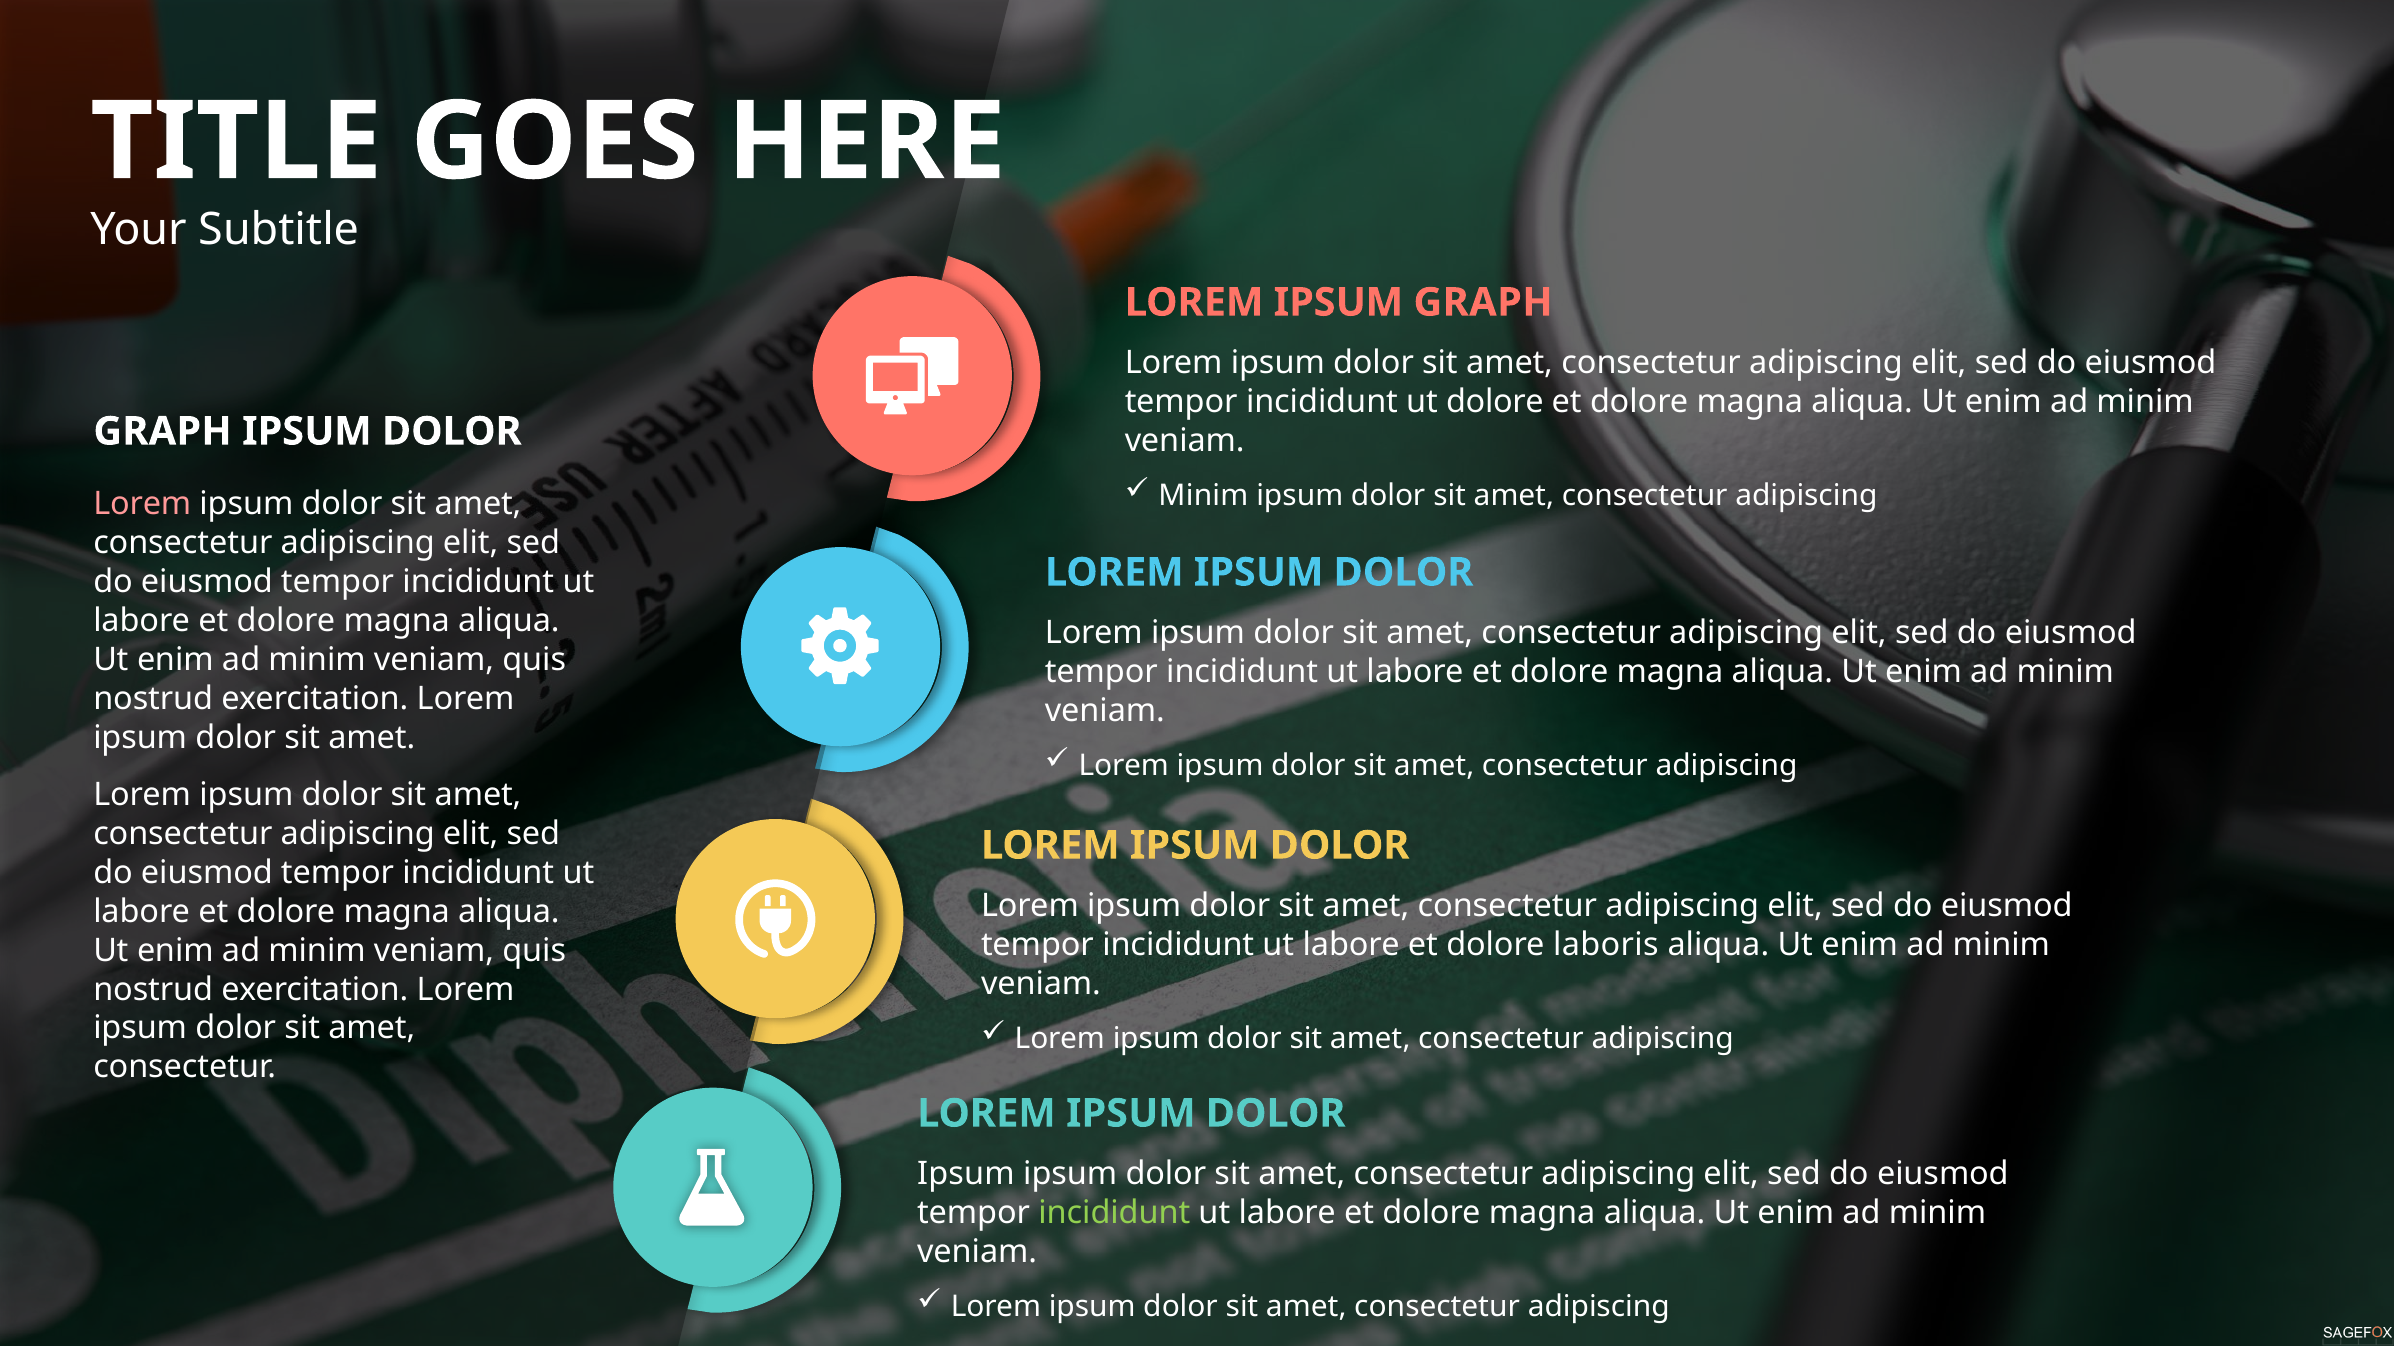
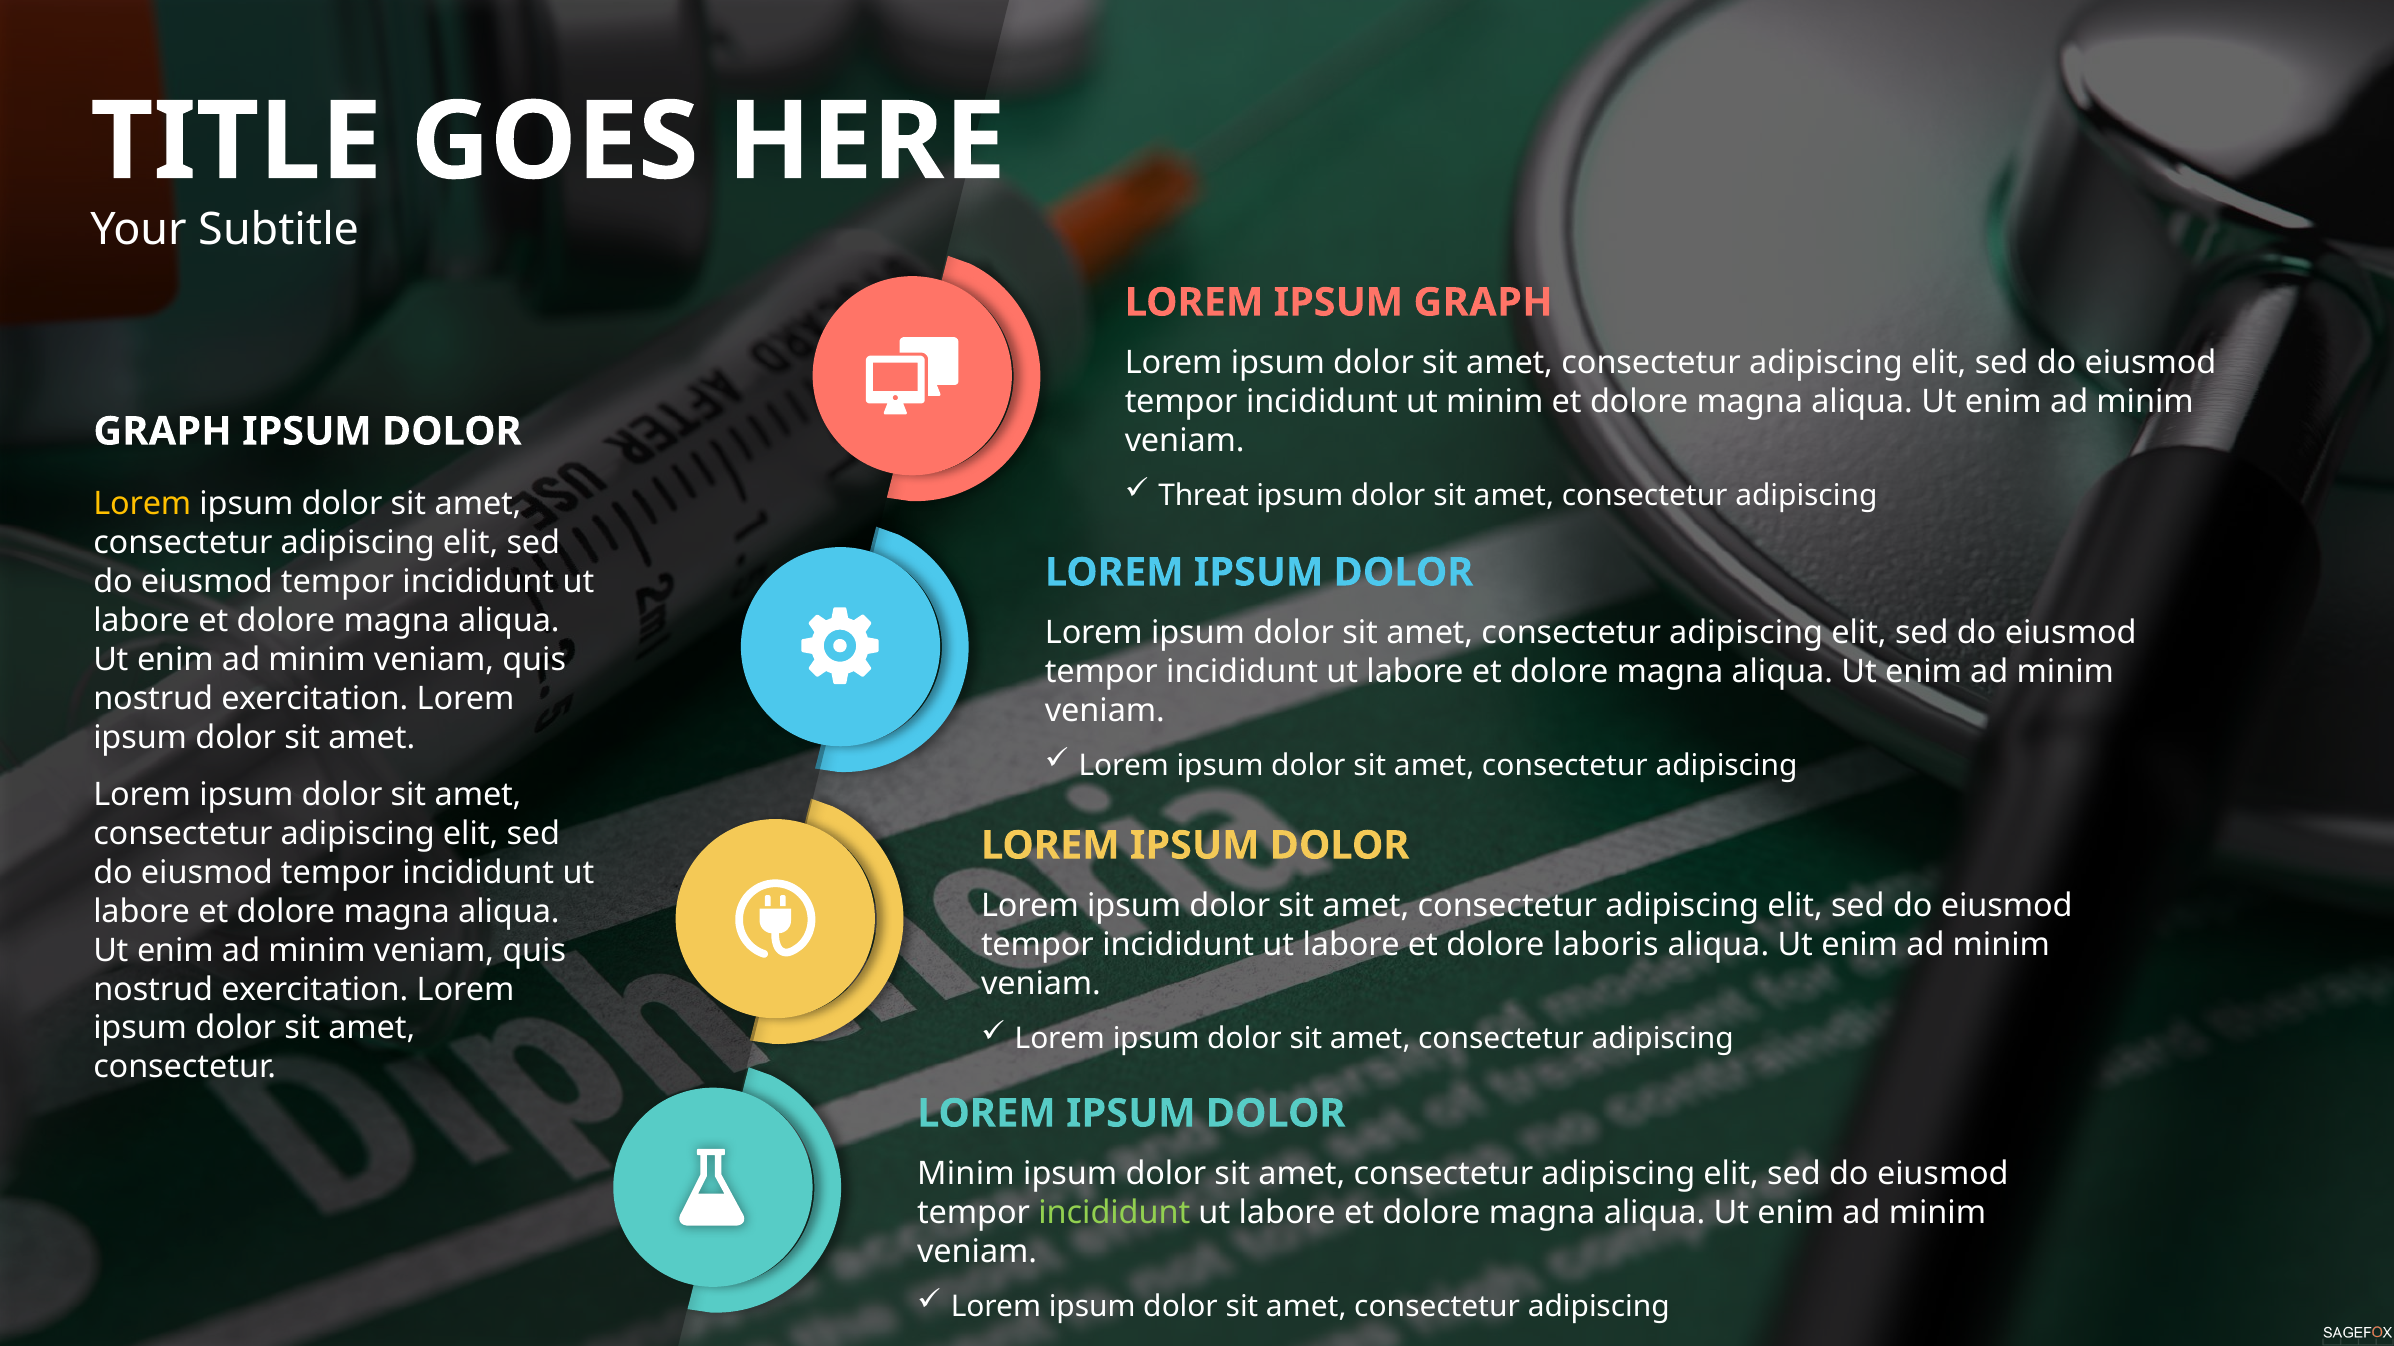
ut dolore: dolore -> minim (1495, 402)
Minim: Minim -> Threat (1204, 496)
Lorem colour: pink -> yellow (142, 504)
Ipsum: Ipsum -> Minim (966, 1174)
